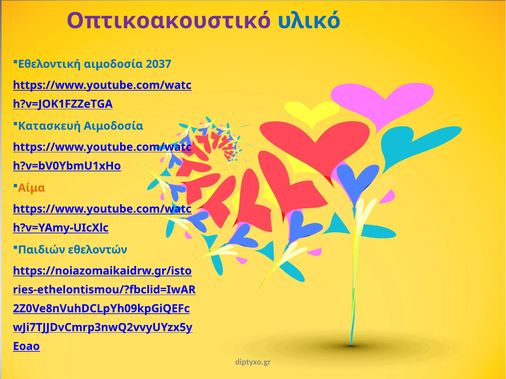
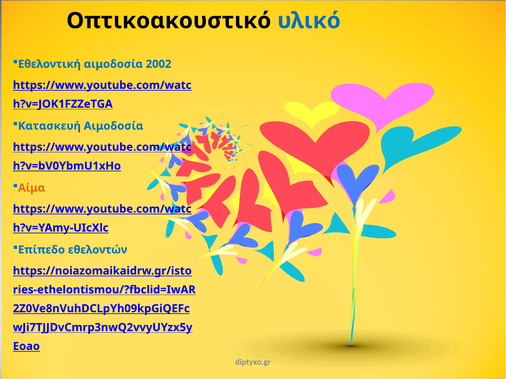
Οπτικοακουστικό colour: purple -> black (169, 21)
2037: 2037 -> 2002 (159, 64)
Παιδιών: Παιδιών -> Επίπεδο (42, 250)
